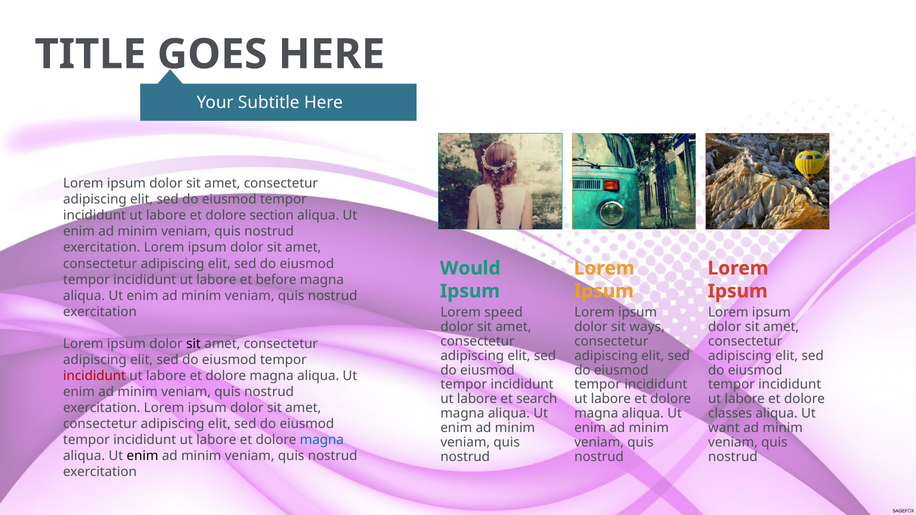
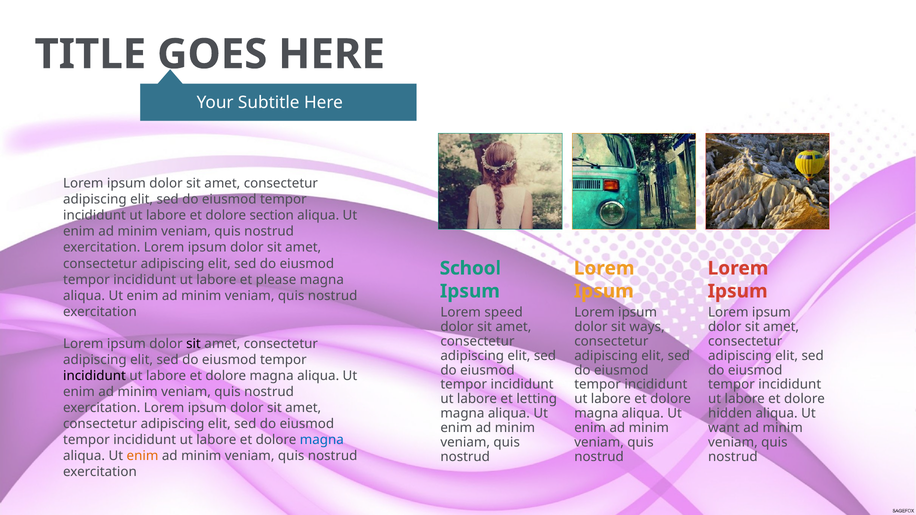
Would: Would -> School (470, 268)
before: before -> please (276, 280)
incididunt colour: red -> black (95, 376)
search: search -> letting (537, 399)
classes: classes -> hidden (730, 414)
enim colour: black -> orange (142, 456)
